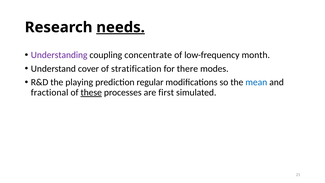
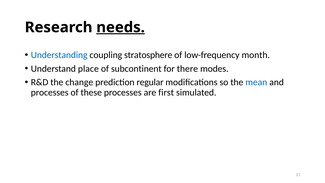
Understanding colour: purple -> blue (59, 55)
concentrate: concentrate -> stratosphere (148, 55)
cover: cover -> place (88, 69)
stratification: stratification -> subcontinent (136, 69)
playing: playing -> change (79, 82)
fractional: fractional -> processes (50, 92)
these underline: present -> none (91, 92)
